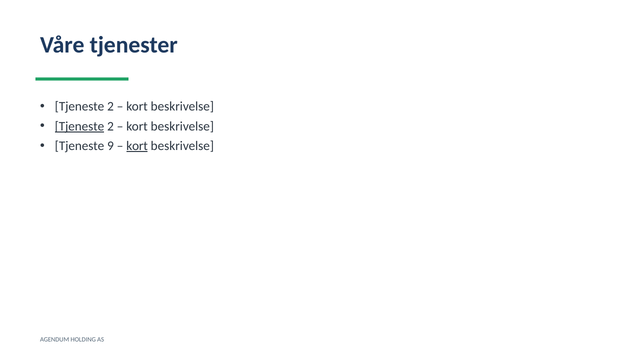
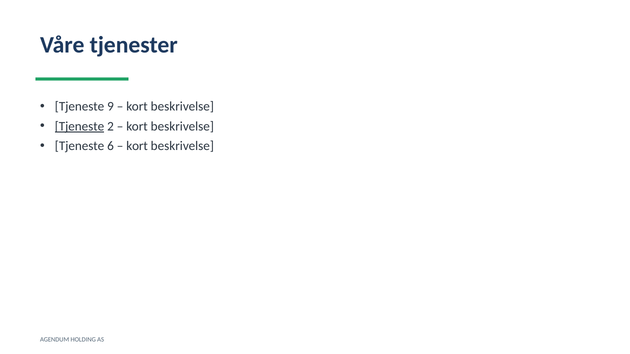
2: 2 -> 9 (110, 107)
9: 9 -> 6 (110, 146)
kort underline: present -> none (137, 146)
